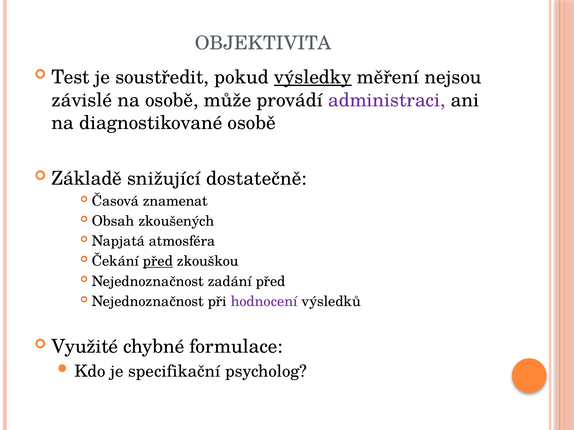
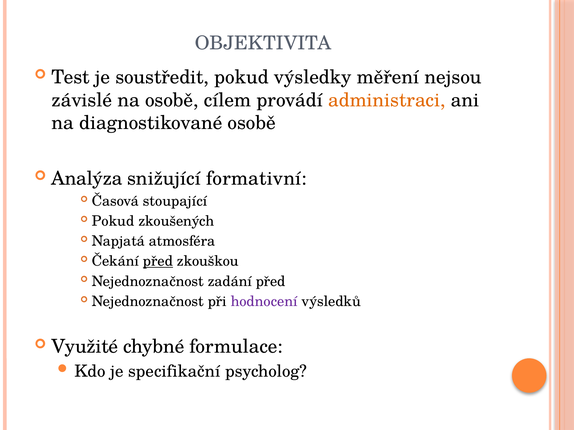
výsledky underline: present -> none (313, 77)
může: může -> cílem (228, 100)
administraci colour: purple -> orange (387, 100)
Základě: Základě -> Analýza (87, 179)
dostatečně: dostatečně -> formativní (256, 179)
znamenat: znamenat -> stoupající (175, 201)
Obsah: Obsah -> Pokud (113, 221)
